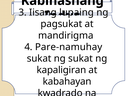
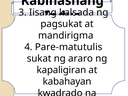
Iisang lupaing: lupaing -> kalsada (77, 12)
Pare-namuhay: Pare-namuhay -> Pare-matutulis (69, 47)
ng sukat: sukat -> araro (81, 58)
